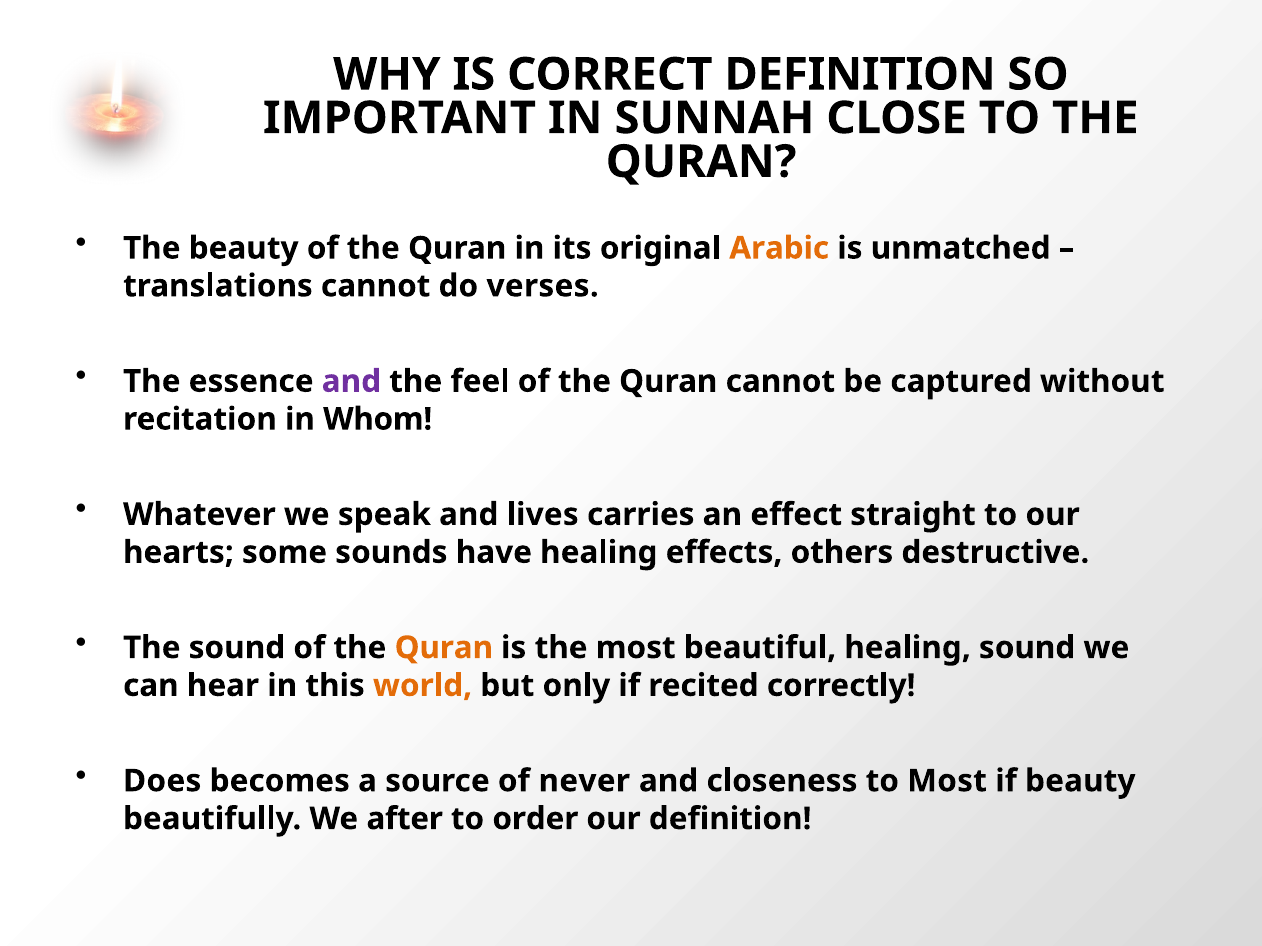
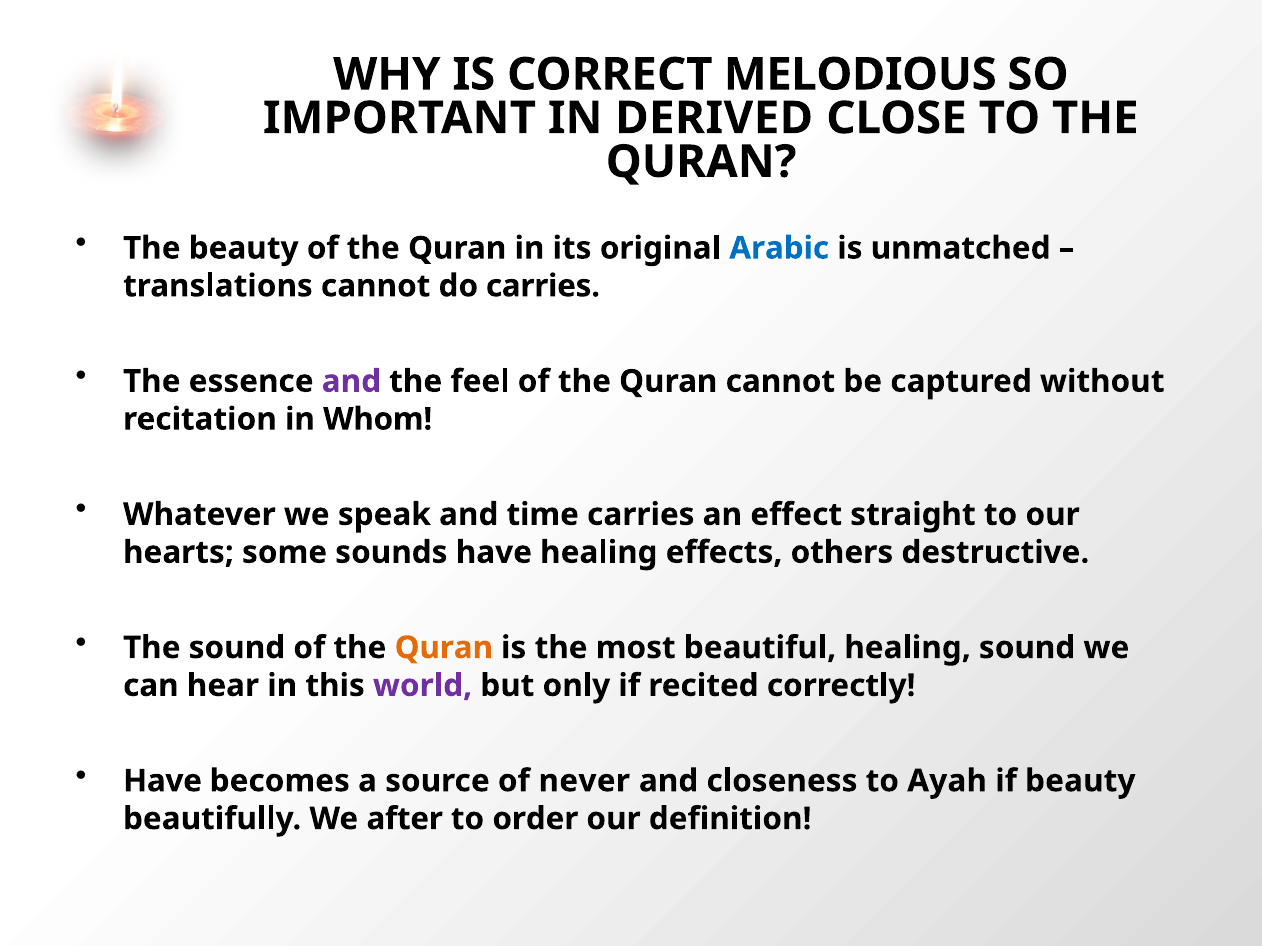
CORRECT DEFINITION: DEFINITION -> MELODIOUS (860, 75)
SUNNAH: SUNNAH -> DERIVED (714, 118)
Arabic colour: orange -> blue (779, 248)
do verses: verses -> carries (543, 286)
lives: lives -> time (543, 515)
world colour: orange -> purple (423, 686)
Does: Does -> Have (162, 781)
to Most: Most -> Ayah (947, 781)
